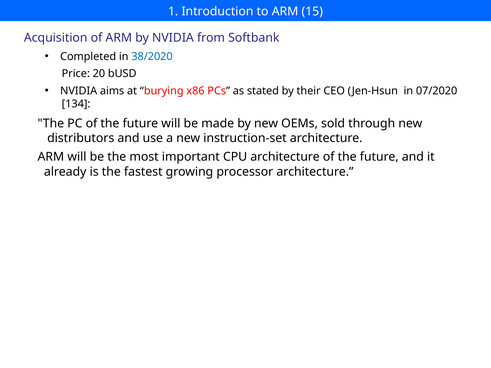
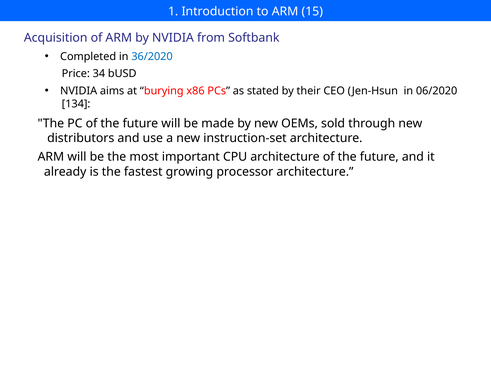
38/2020: 38/2020 -> 36/2020 (152, 57)
20: 20 -> 34 (99, 74)
07/2020: 07/2020 -> 06/2020 (437, 91)
